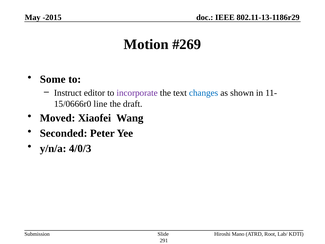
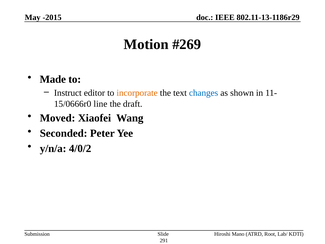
Some: Some -> Made (53, 79)
incorporate colour: purple -> orange (137, 93)
4/0/3: 4/0/3 -> 4/0/2 (80, 148)
